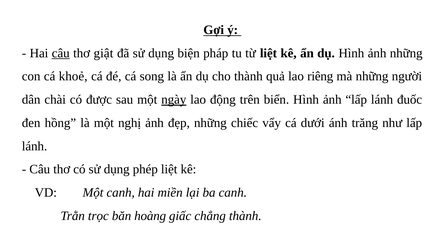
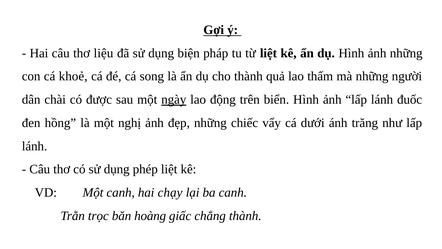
câu underline: present -> none (61, 53)
giật: giật -> liệu (103, 53)
riêng: riêng -> thấm (320, 76)
miền: miền -> chạy (170, 192)
